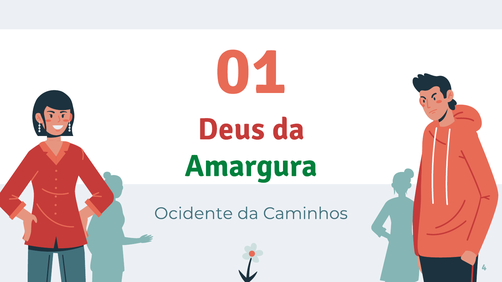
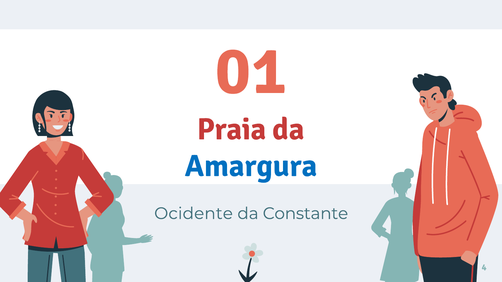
Deus: Deus -> Praia (232, 129)
Amargura colour: green -> blue (251, 166)
Caminhos: Caminhos -> Constante (305, 214)
